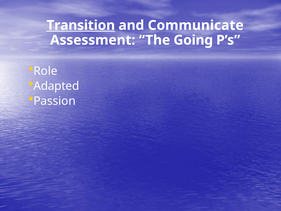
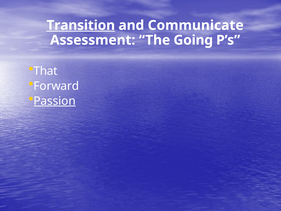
Role: Role -> That (46, 71)
Adapted: Adapted -> Forward (56, 86)
Passion underline: none -> present (55, 101)
